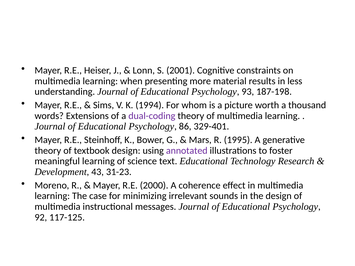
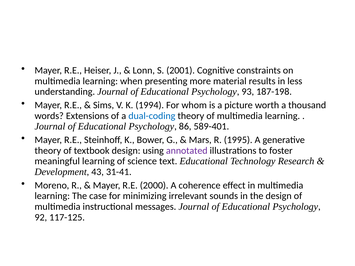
dual-coding colour: purple -> blue (152, 116)
329-401: 329-401 -> 589-401 (211, 127)
31-23: 31-23 -> 31-41 (119, 172)
